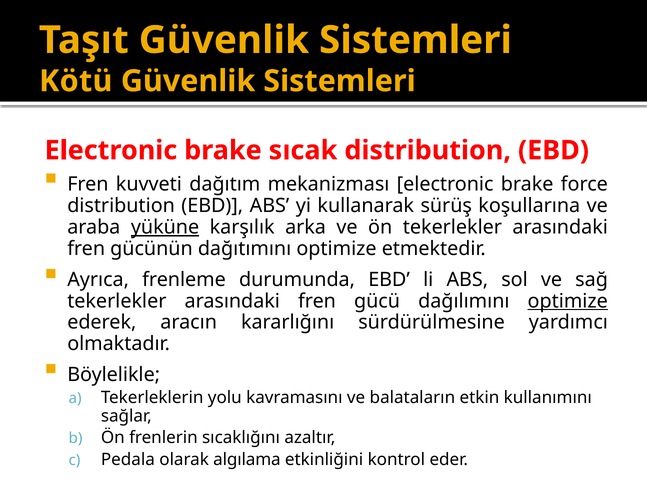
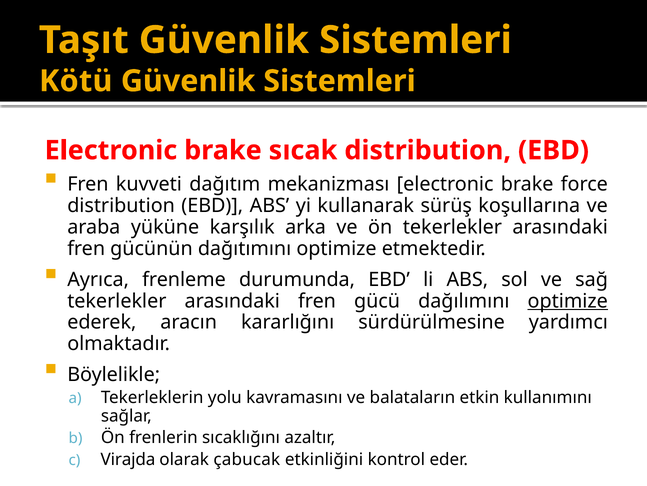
yüküne underline: present -> none (165, 227)
Pedala: Pedala -> Virajda (128, 459)
algılama: algılama -> çabucak (247, 459)
